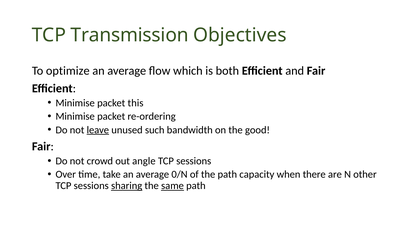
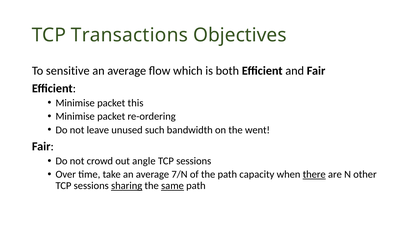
Transmission: Transmission -> Transactions (129, 35)
optimize: optimize -> sensitive (68, 71)
leave underline: present -> none (98, 130)
good: good -> went (257, 130)
0/N: 0/N -> 7/N (180, 174)
there underline: none -> present (314, 174)
